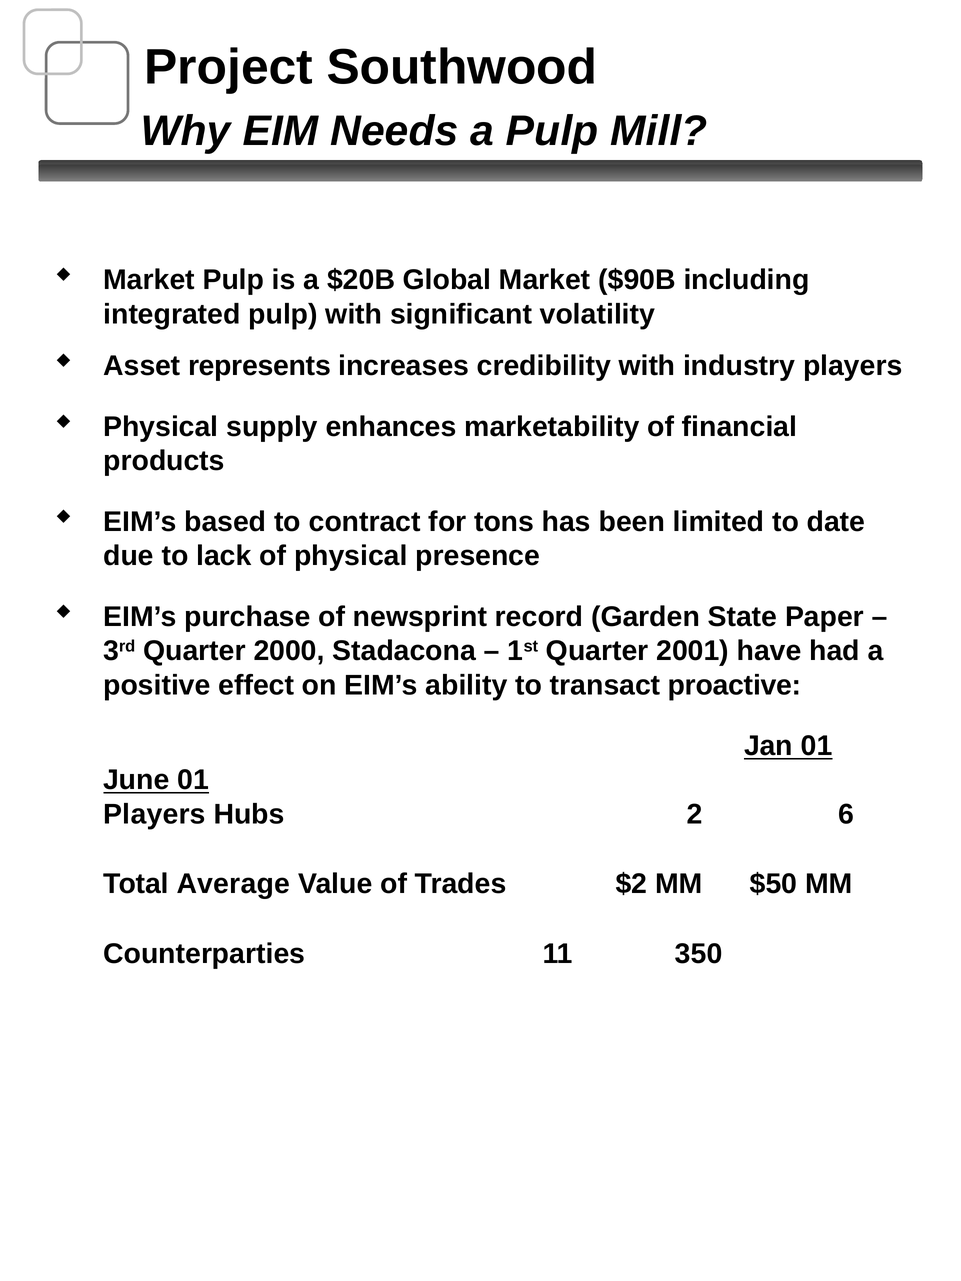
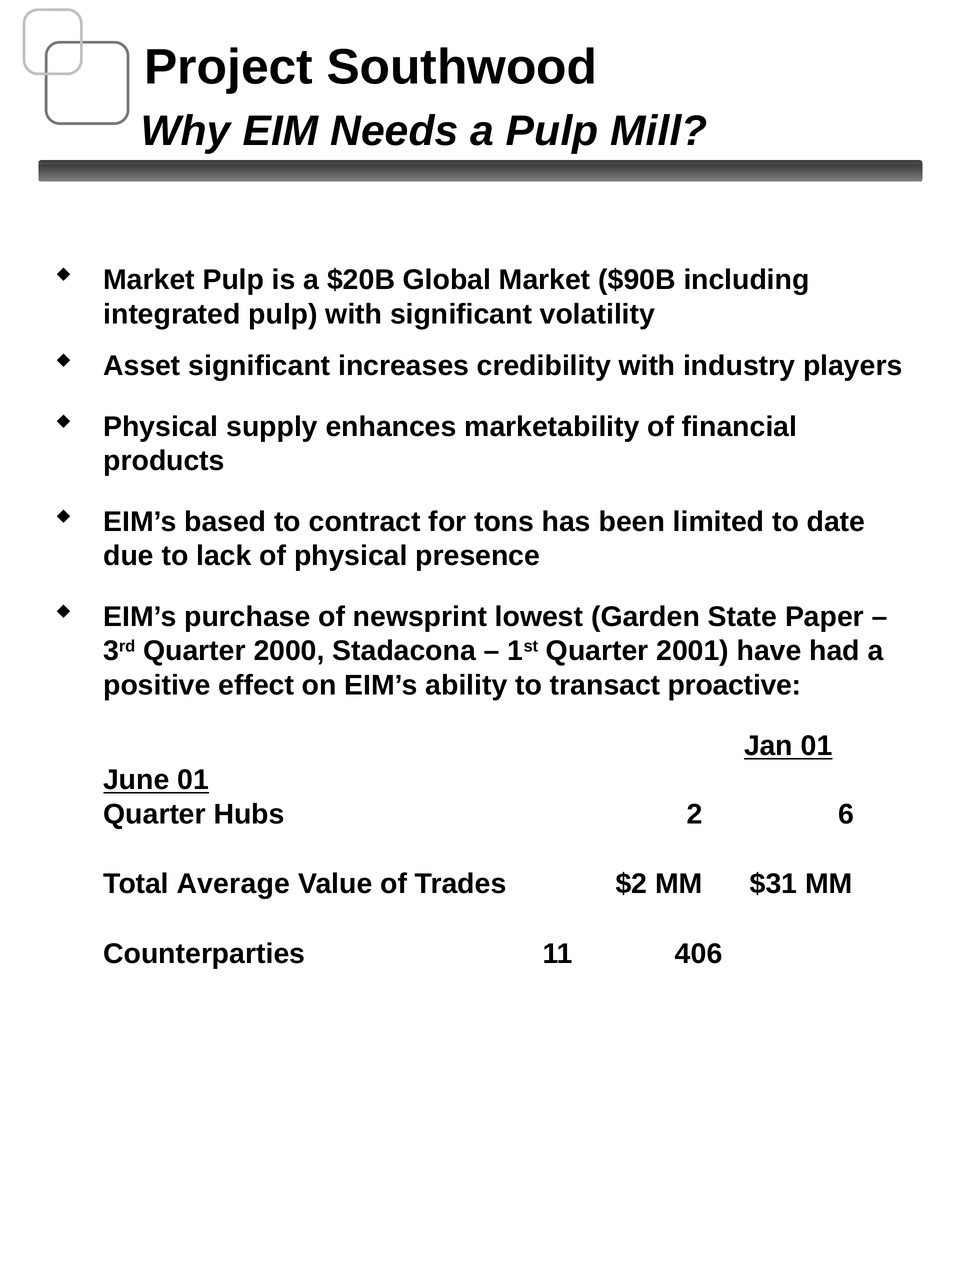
Asset represents: represents -> significant (259, 366)
record: record -> lowest (539, 617)
Players: Players -> Quarter (155, 814)
$50: $50 -> $31 (773, 884)
350: 350 -> 406 (699, 954)
